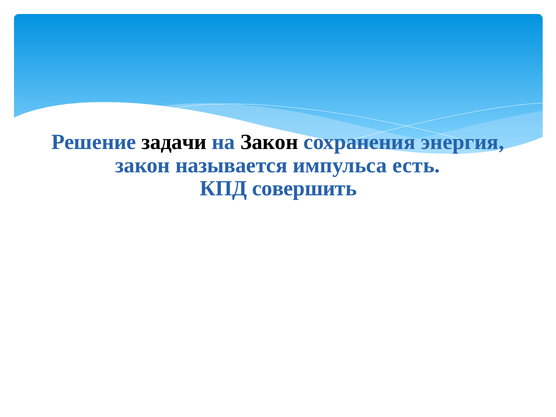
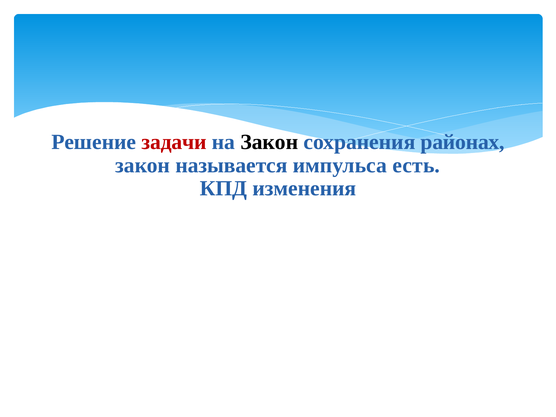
задачи colour: black -> red (174, 142)
энергия: энергия -> районах (463, 142)
совершить: совершить -> изменения (304, 188)
